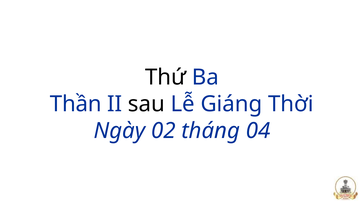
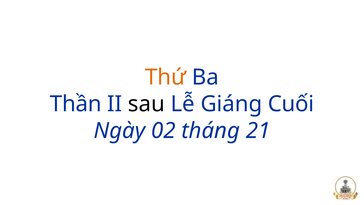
Thứ colour: black -> orange (166, 77)
Thời: Thời -> Cuối (291, 104)
04: 04 -> 21 (258, 131)
